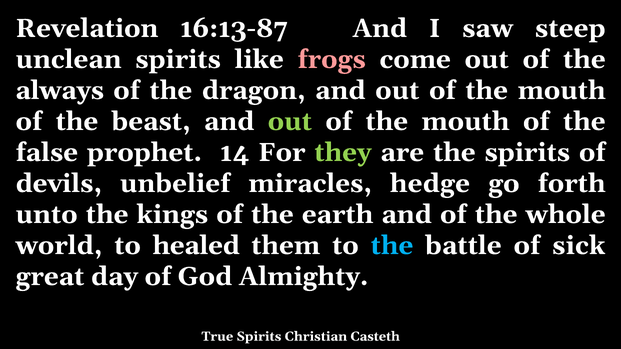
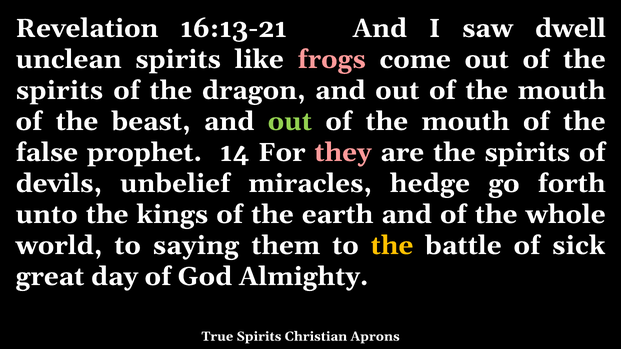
16:13-87: 16:13-87 -> 16:13-21 (234, 28)
steep: steep -> dwell (570, 28)
always: always -> spirits (59, 90)
they colour: light green -> pink (343, 153)
healed: healed -> saying (196, 246)
the colour: light blue -> yellow (392, 246)
Casteth: Casteth -> Aprons (375, 337)
